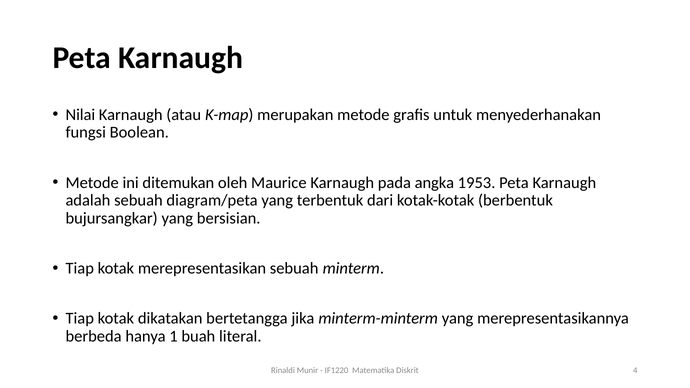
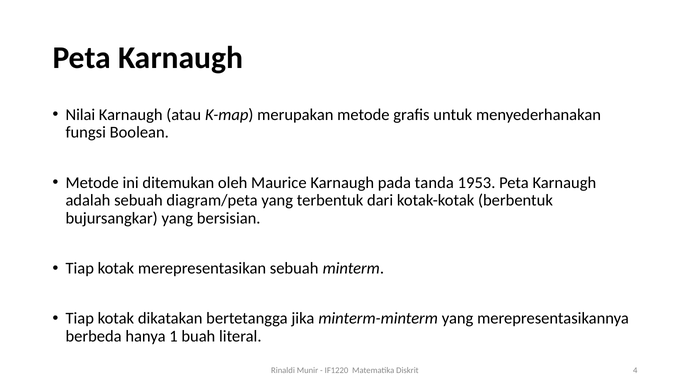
angka: angka -> tanda (434, 183)
